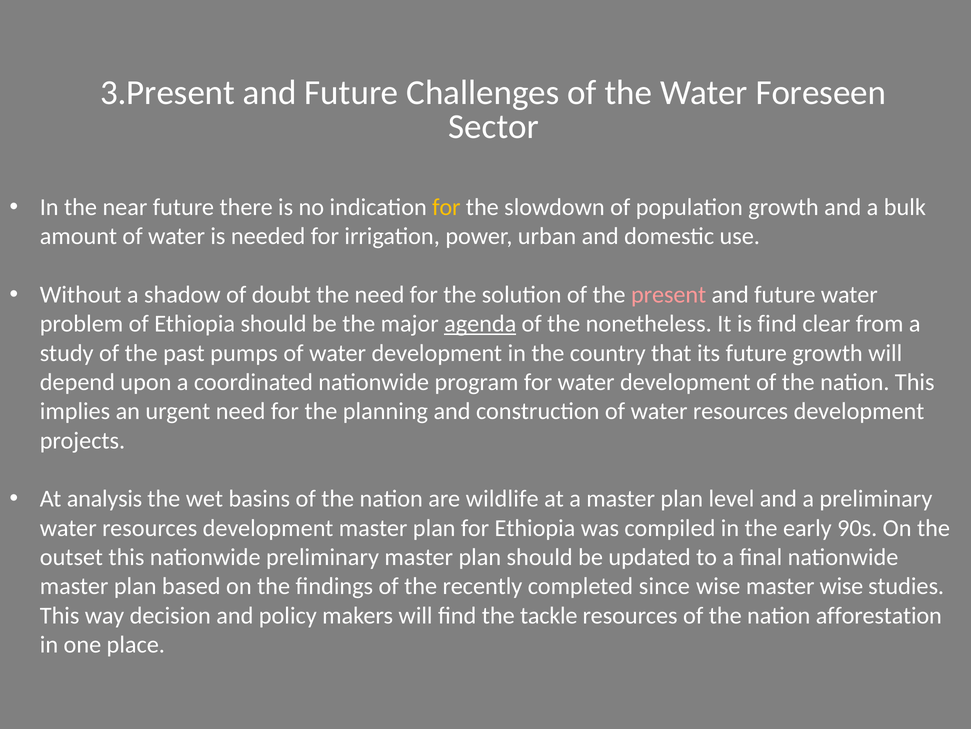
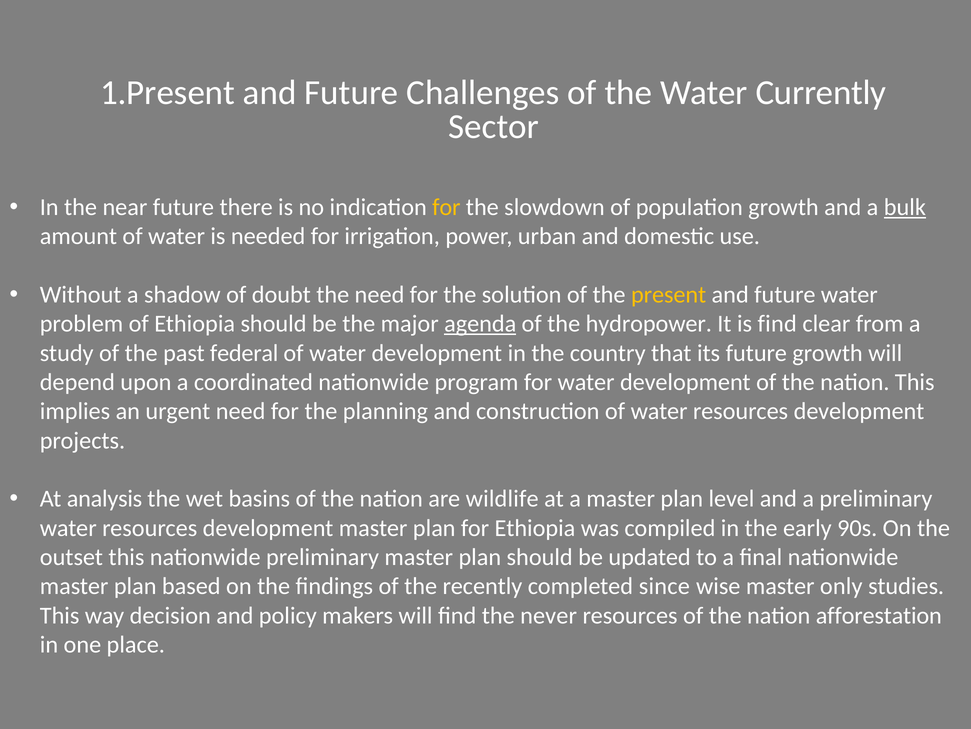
3.Present: 3.Present -> 1.Present (167, 93)
Foreseen: Foreseen -> Currently (821, 93)
bulk underline: none -> present (905, 207)
present colour: pink -> yellow (669, 294)
nonetheless: nonetheless -> hydropower (649, 324)
pumps: pumps -> federal (244, 353)
master wise: wise -> only (841, 586)
tackle: tackle -> never (549, 615)
